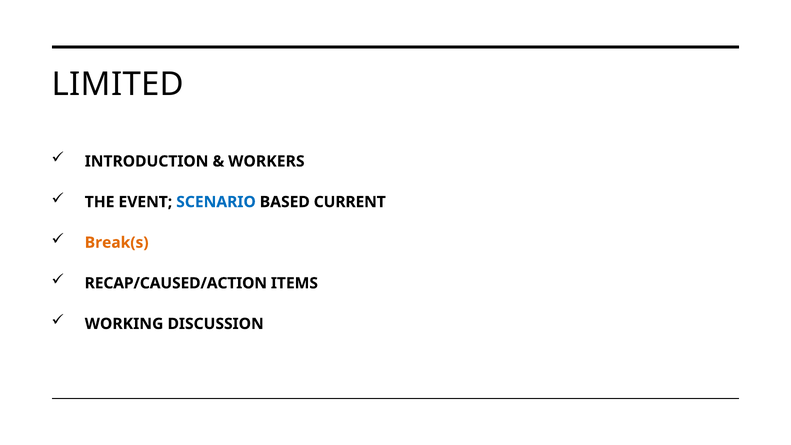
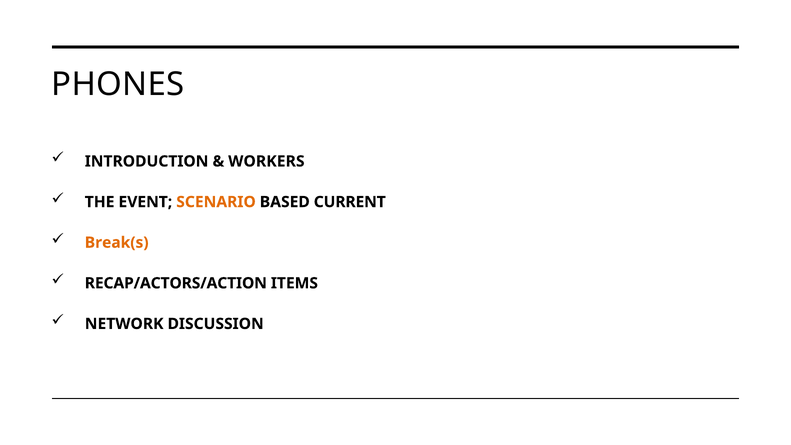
LIMITED: LIMITED -> PHONES (118, 84)
SCENARIO colour: blue -> orange (216, 202)
RECAP/CAUSED/ACTION: RECAP/CAUSED/ACTION -> RECAP/ACTORS/ACTION (176, 283)
WORKING: WORKING -> NETWORK (124, 324)
